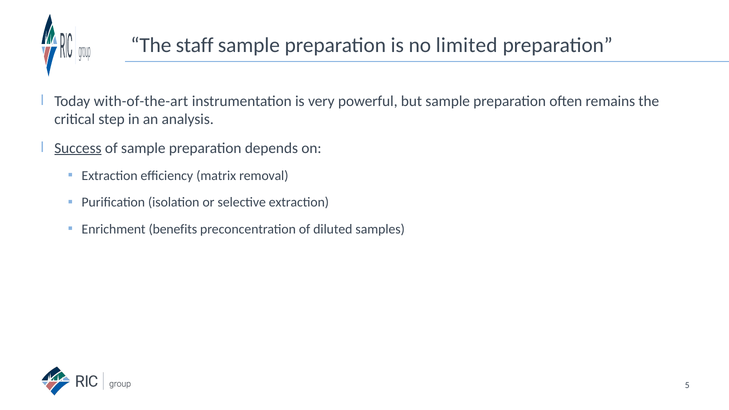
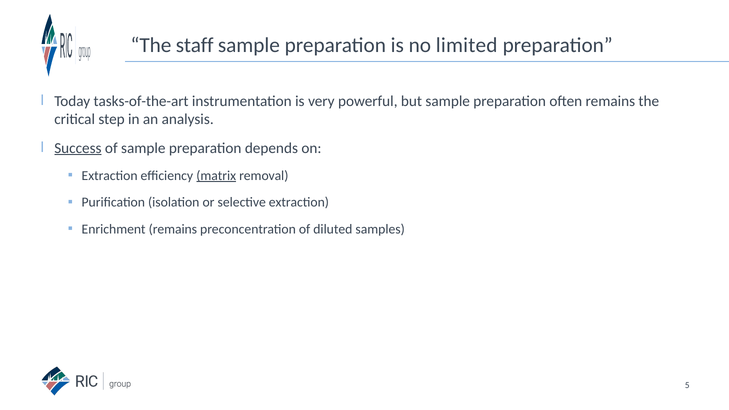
with-of-the-art: with-of-the-art -> tasks-of-the-art (141, 101)
matrix underline: none -> present (216, 176)
Enrichment benefits: benefits -> remains (173, 229)
